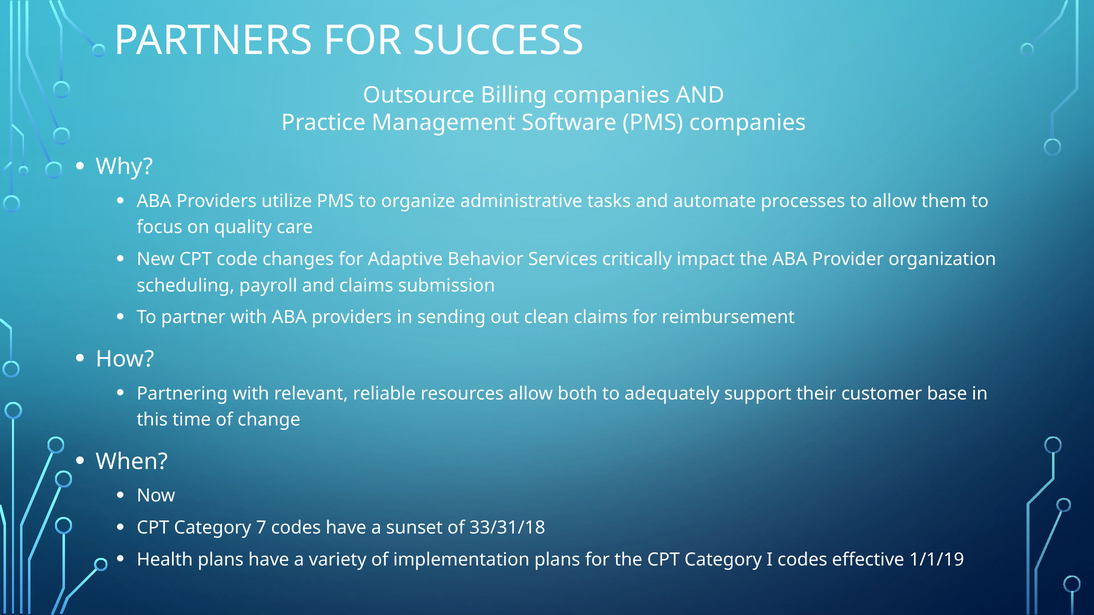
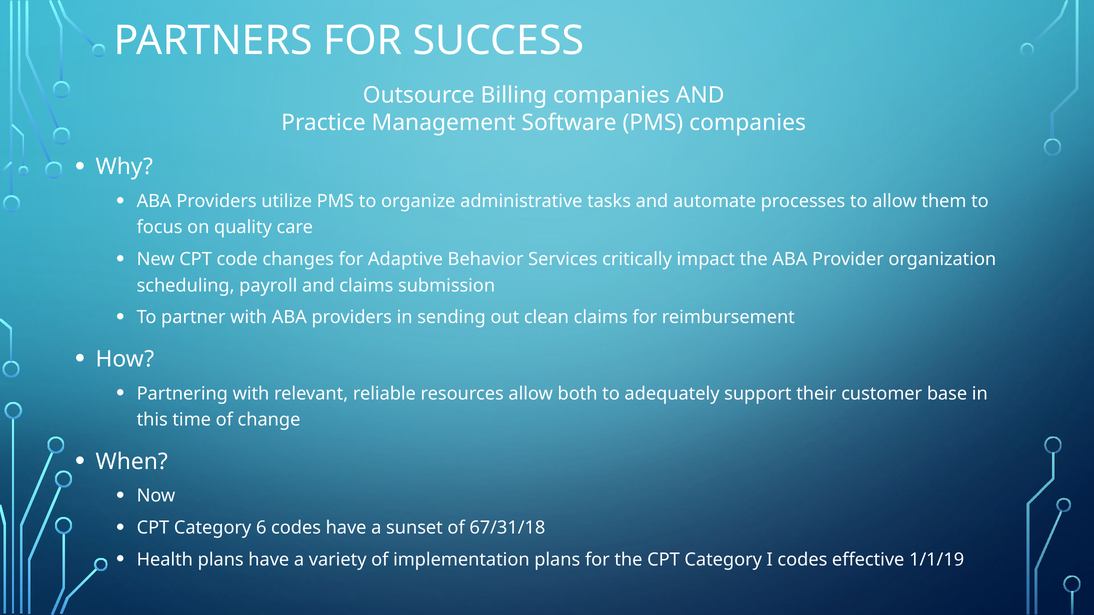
7: 7 -> 6 (261, 528)
33/31/18: 33/31/18 -> 67/31/18 (507, 528)
